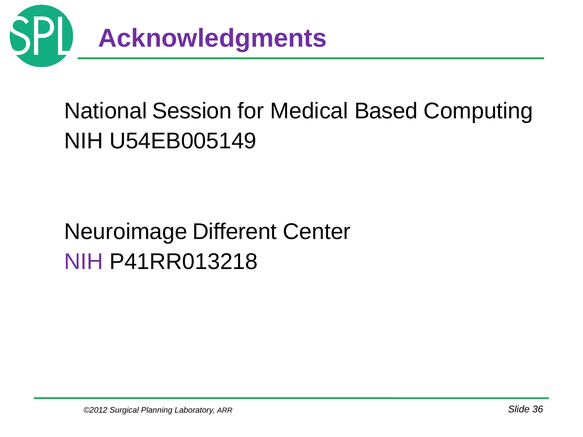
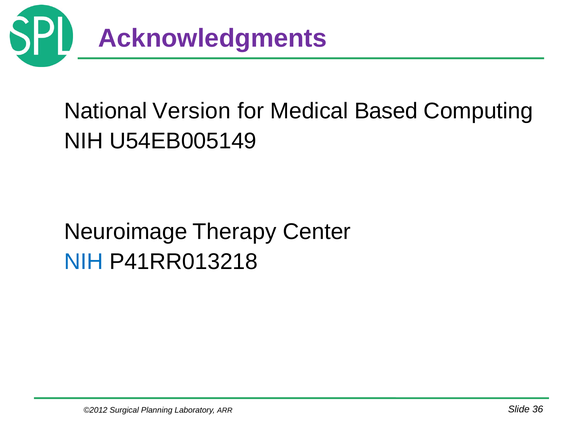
Session: Session -> Version (192, 111)
Different: Different -> Therapy (234, 232)
NIH colour: purple -> blue (84, 262)
